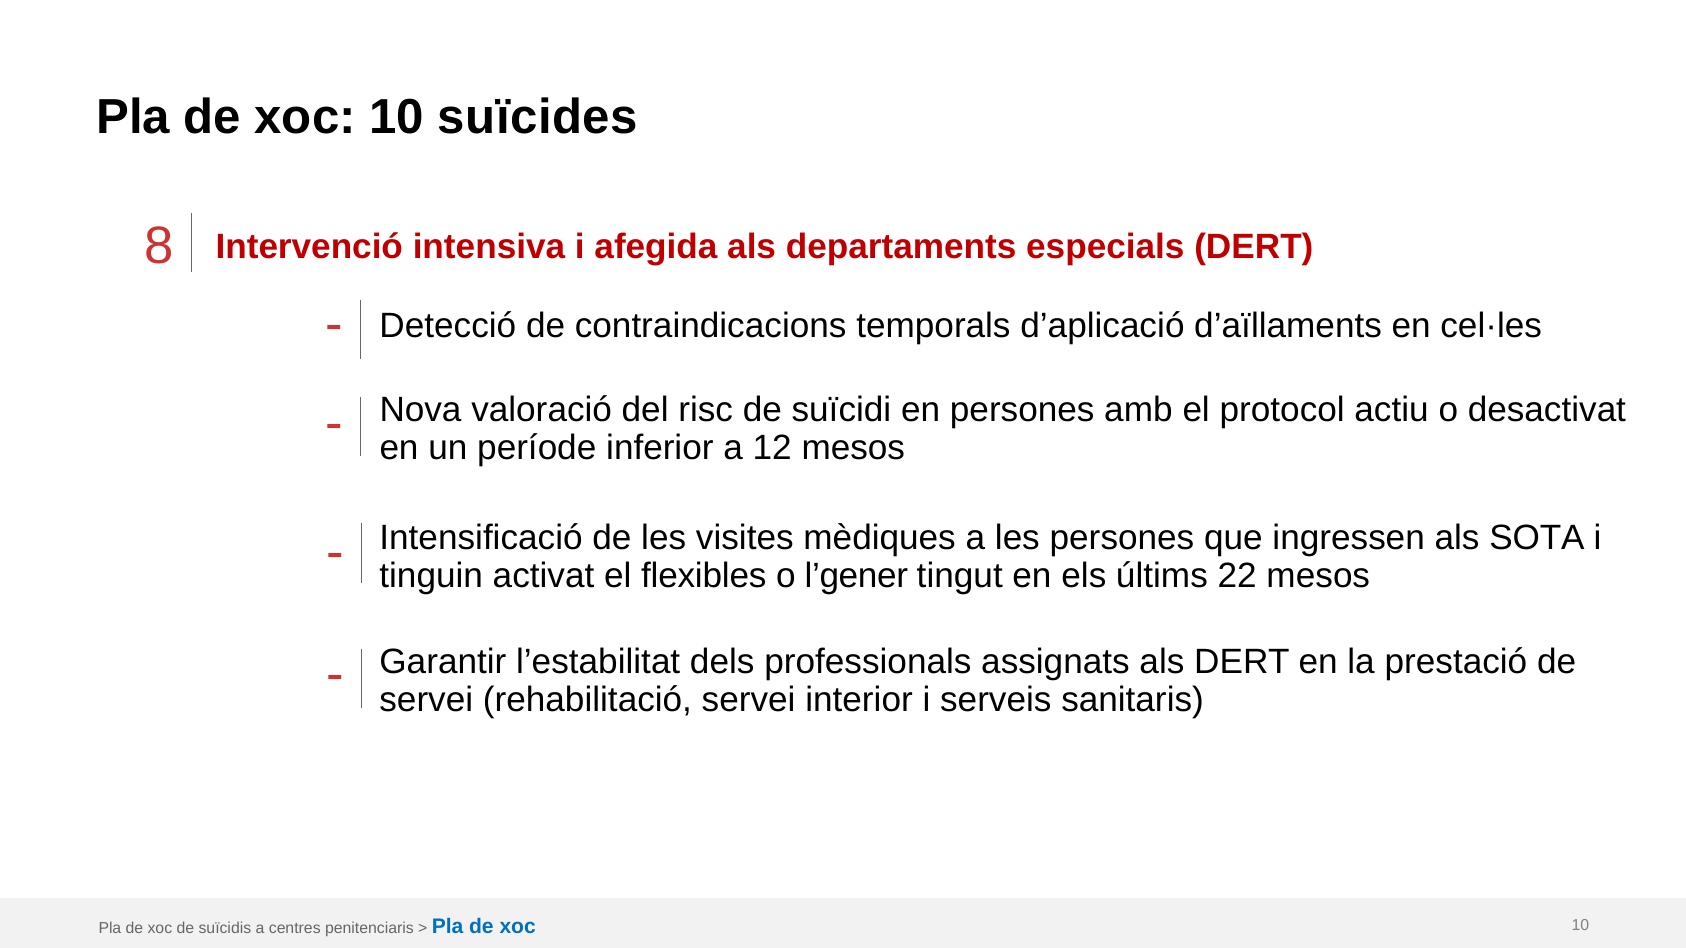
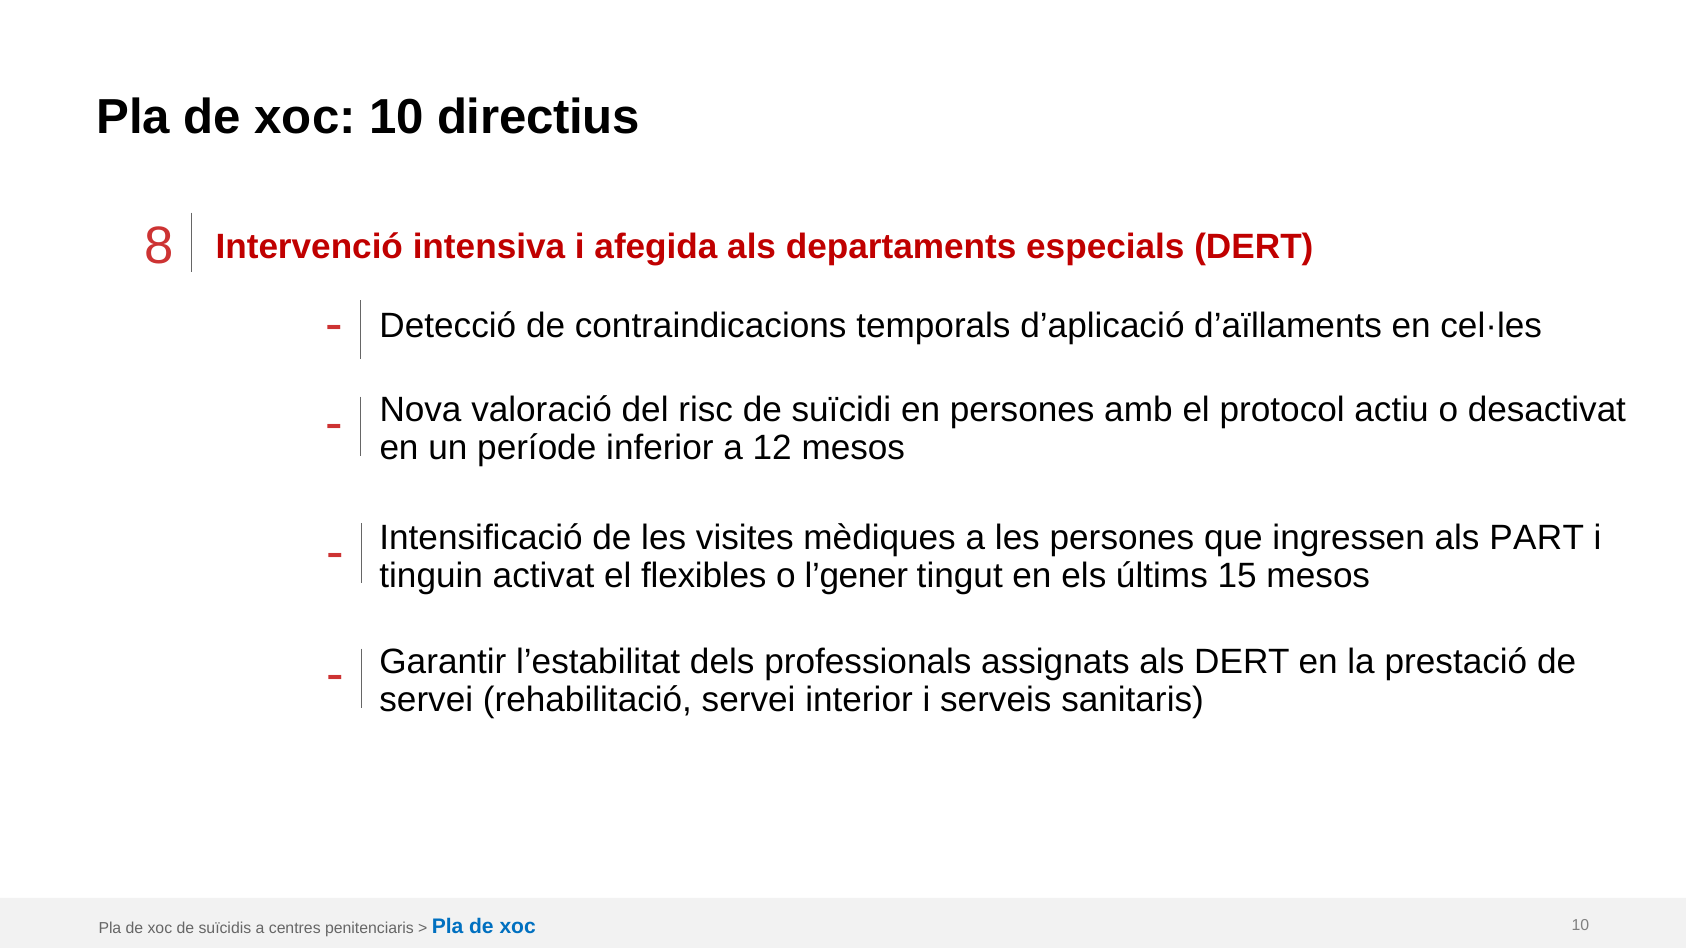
suïcides: suïcides -> directius (538, 118)
SOTA: SOTA -> PART (1537, 538)
22: 22 -> 15 (1237, 576)
